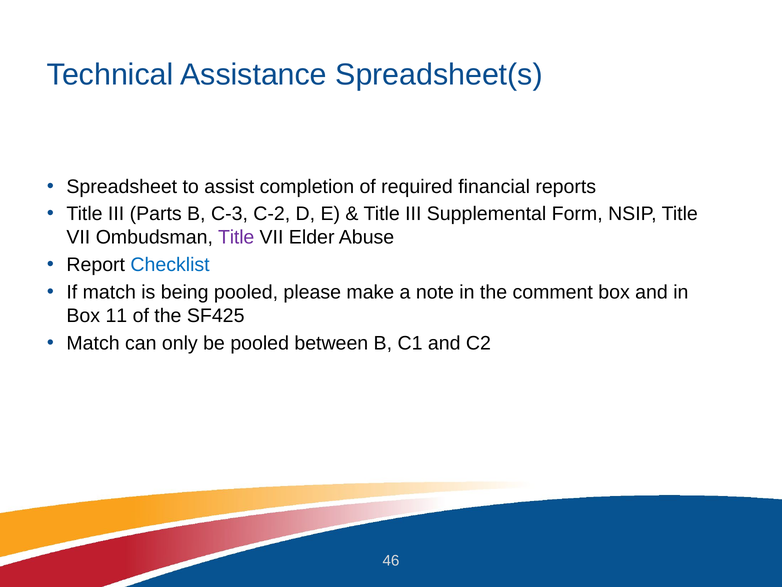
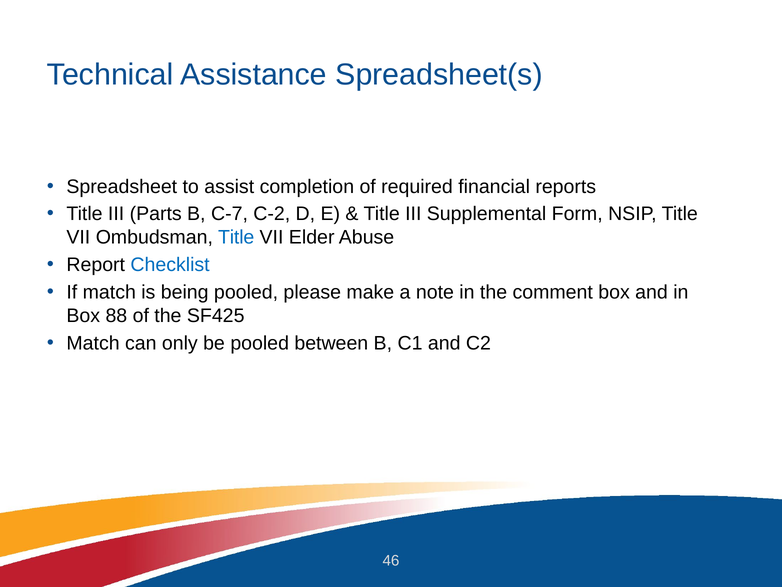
C-3: C-3 -> C-7 (229, 214)
Title colour: purple -> blue (236, 237)
11: 11 -> 88 (116, 315)
